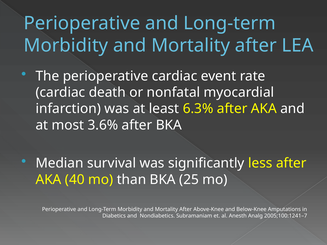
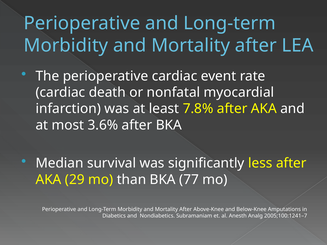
6.3%: 6.3% -> 7.8% (198, 109)
40: 40 -> 29 (75, 180)
25: 25 -> 77 (189, 180)
